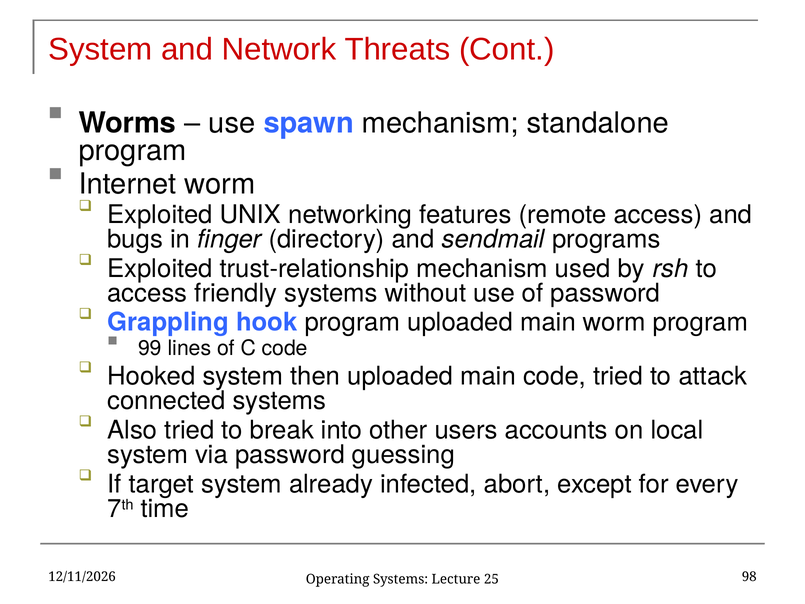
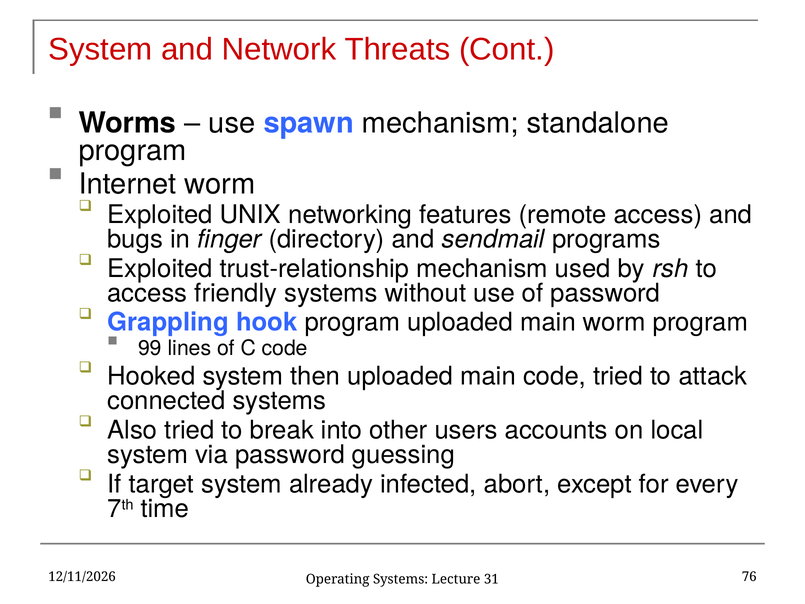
98: 98 -> 76 (749, 577)
25: 25 -> 31 (491, 579)
